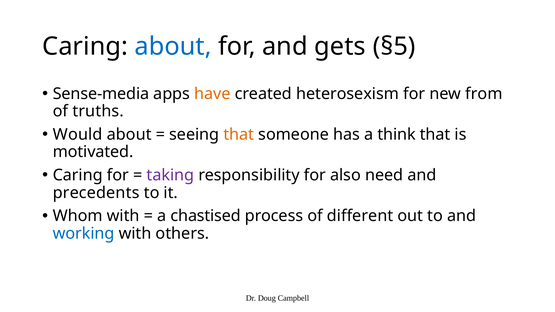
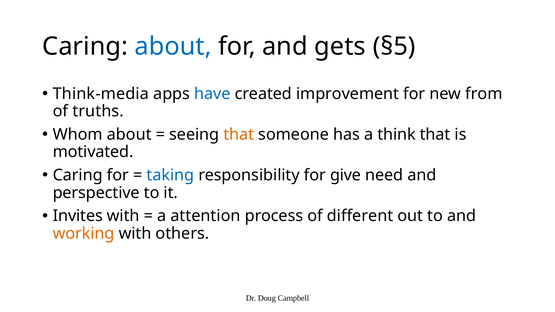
Sense-media: Sense-media -> Think-media (101, 94)
have colour: orange -> blue (212, 94)
heterosexism: heterosexism -> improvement (348, 94)
Would: Would -> Whom (78, 135)
taking colour: purple -> blue (170, 175)
also: also -> give (346, 175)
precedents: precedents -> perspective (96, 193)
Whom: Whom -> Invites (78, 216)
chastised: chastised -> attention (206, 216)
working colour: blue -> orange (84, 234)
